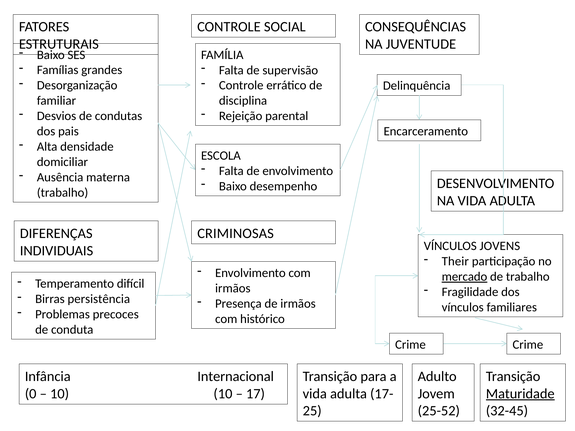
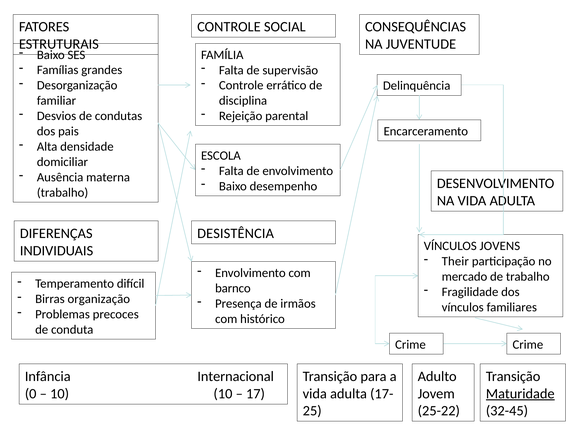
CRIMINOSAS: CRIMINOSAS -> DESISTÊNCIA (236, 234)
mercado underline: present -> none (465, 277)
irmãos: irmãos -> barnco (233, 288)
persistência: persistência -> organização (99, 299)
25-52: 25-52 -> 25-22 (439, 411)
